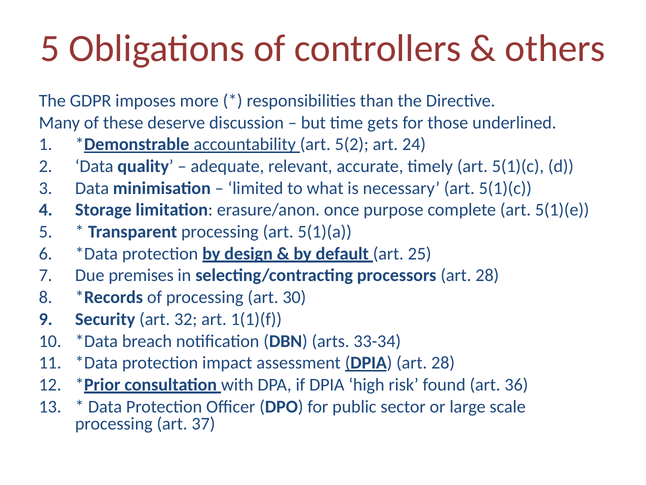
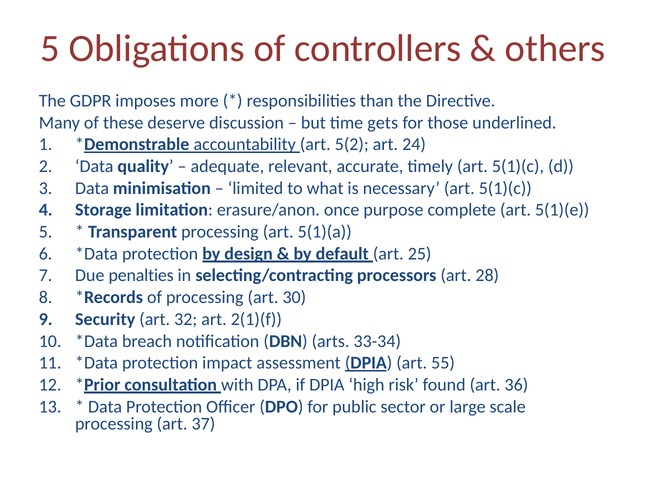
premises: premises -> penalties (141, 275)
1(1)(f: 1(1)(f -> 2(1)(f (256, 319)
DPIA art 28: 28 -> 55 (443, 363)
